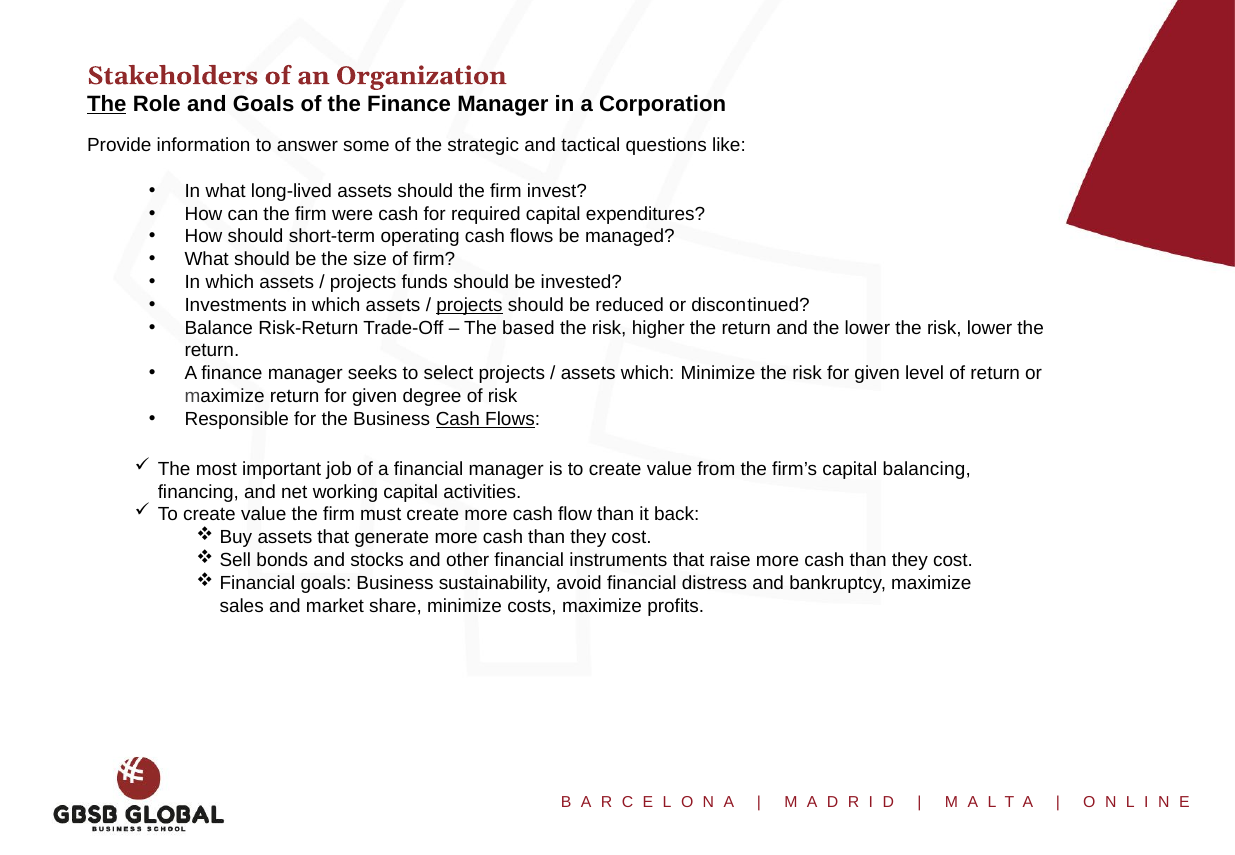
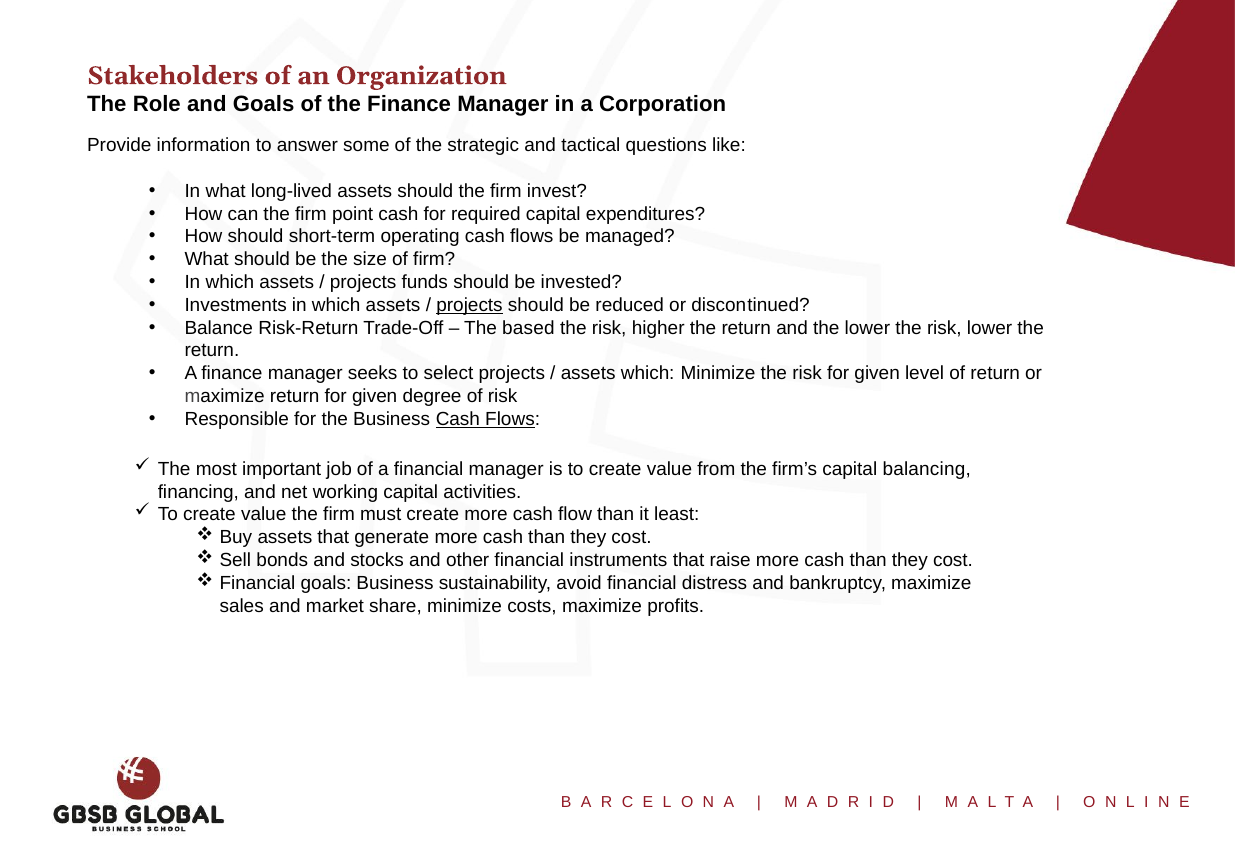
The underline: present -> none (107, 104)
were: were -> point (353, 214)
back: back -> least (677, 515)
